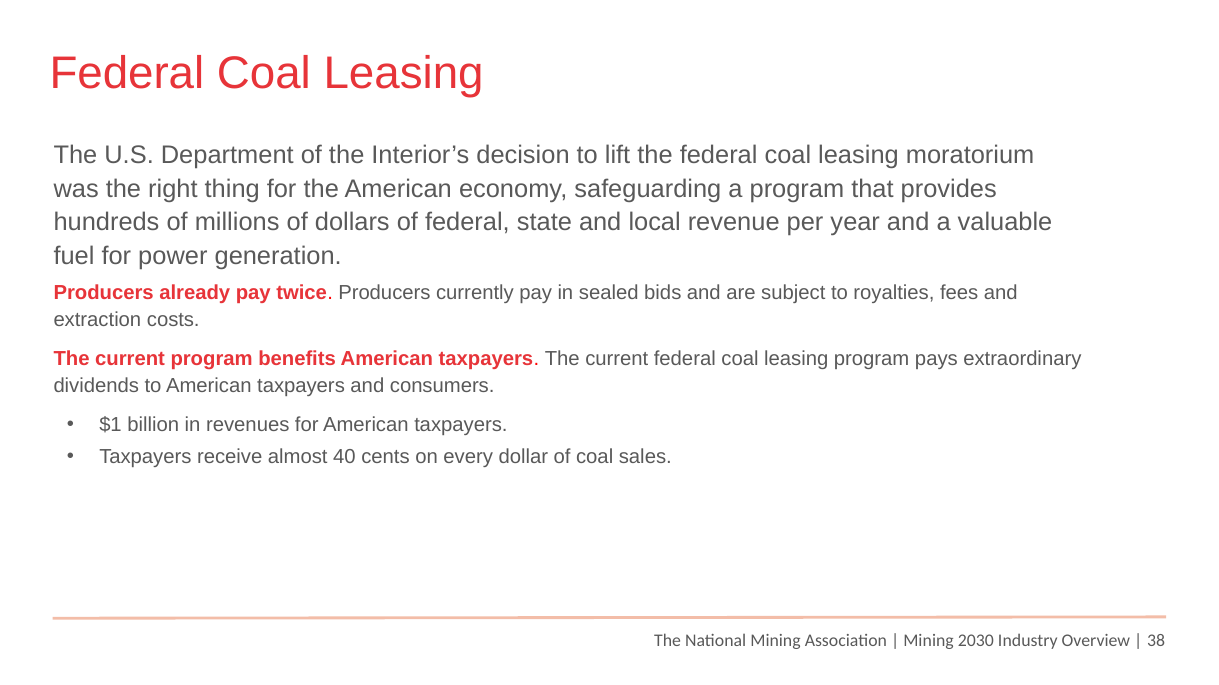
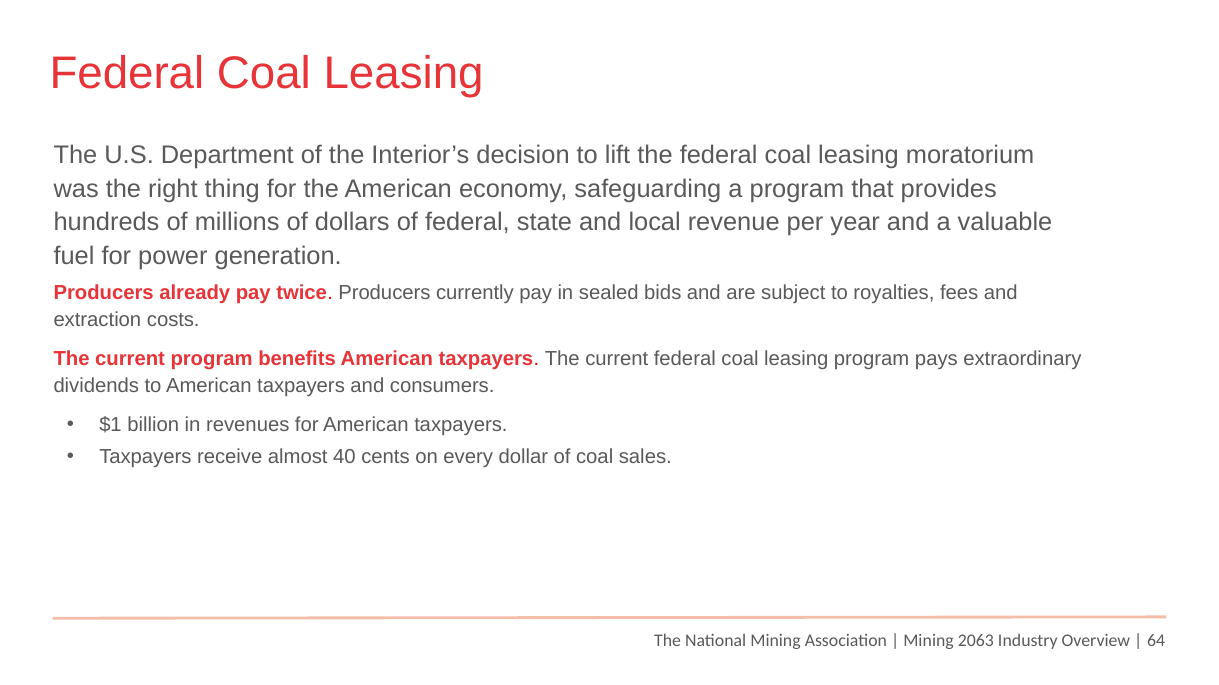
2030: 2030 -> 2063 (976, 641)
38: 38 -> 64 (1156, 641)
